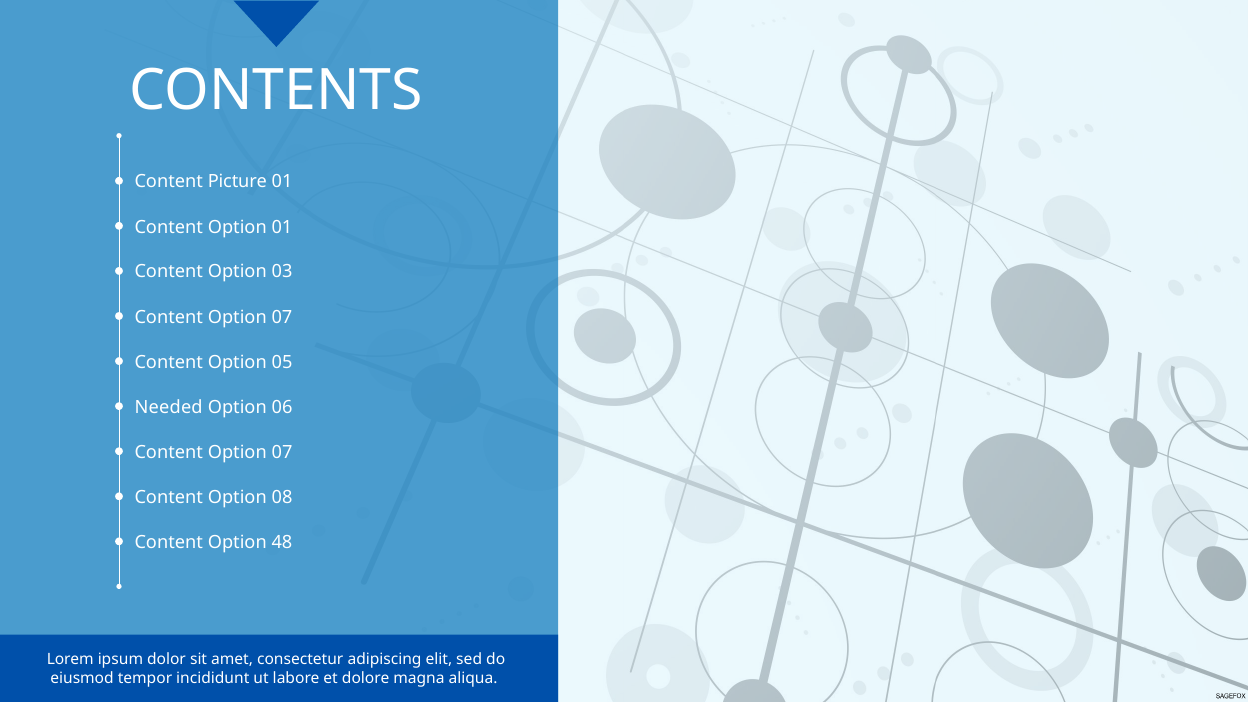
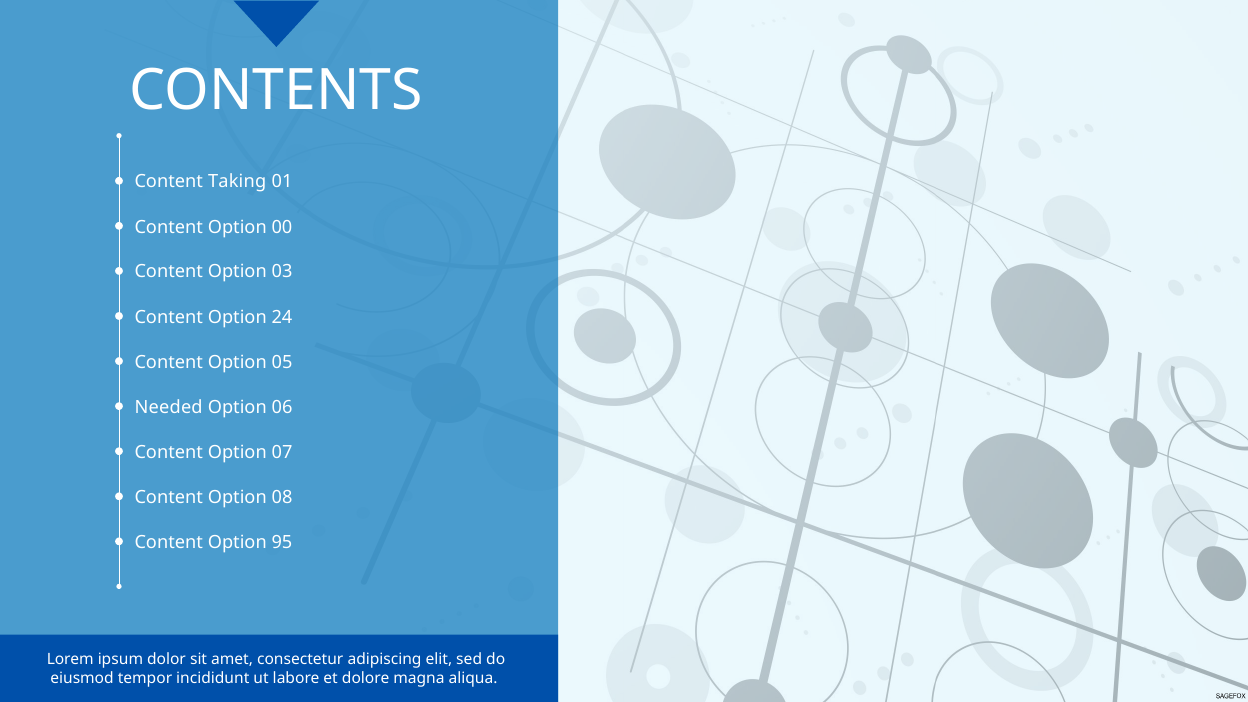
Picture: Picture -> Taking (237, 182)
Option 01: 01 -> 00 (282, 227)
07: 07 -> 24 (282, 317)
48: 48 -> 95 (282, 543)
